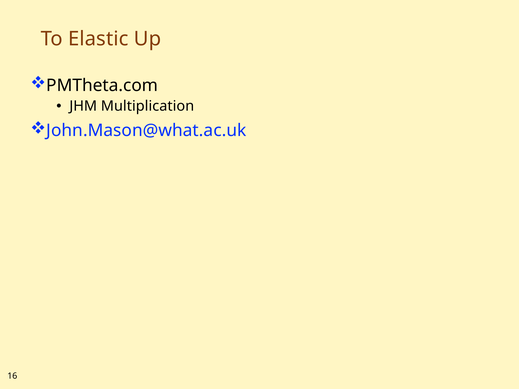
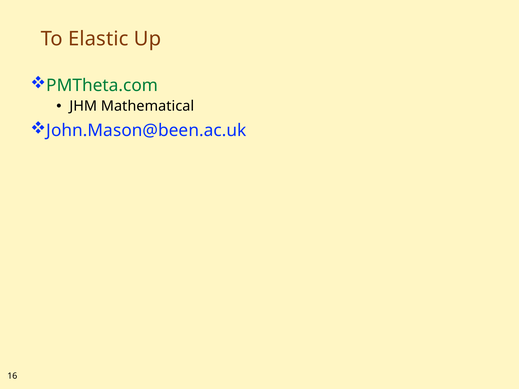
PMTheta.com colour: black -> green (102, 86)
Multiplication: Multiplication -> Mathematical (148, 106)
John.Mason@what.ac.uk: John.Mason@what.ac.uk -> John.Mason@been.ac.uk (146, 131)
